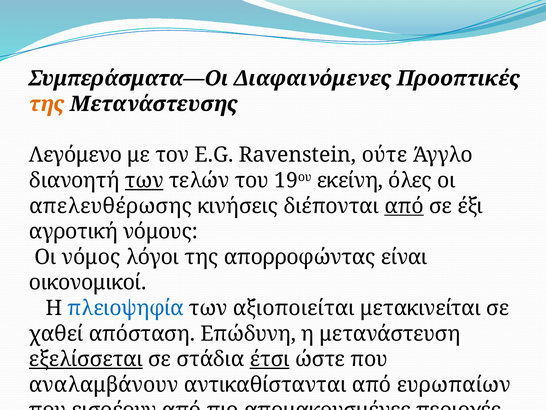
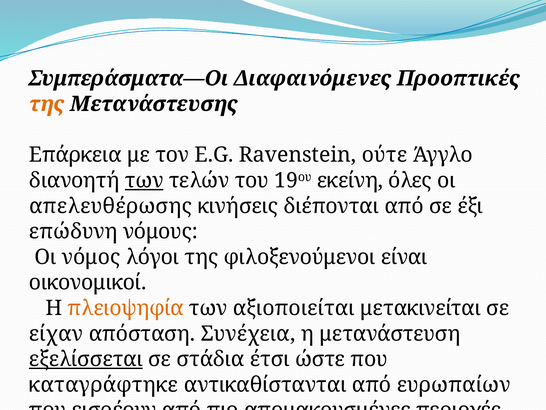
Λεγόμενο: Λεγόμενο -> Επάρκεια (75, 155)
από underline: present -> none (404, 206)
αγροτική: αγροτική -> επώδυνη (73, 231)
απορροφώντας: απορροφώντας -> φιλοξενούμενοι (300, 257)
πλειοψηφία colour: blue -> orange (126, 308)
χαθεί: χαθεί -> είχαν (56, 333)
Επώδυνη: Επώδυνη -> Συνέχεια (248, 333)
έτσι underline: present -> none (270, 359)
αναλαμβάνουν: αναλαμβάνουν -> καταγράφτηκε (104, 384)
